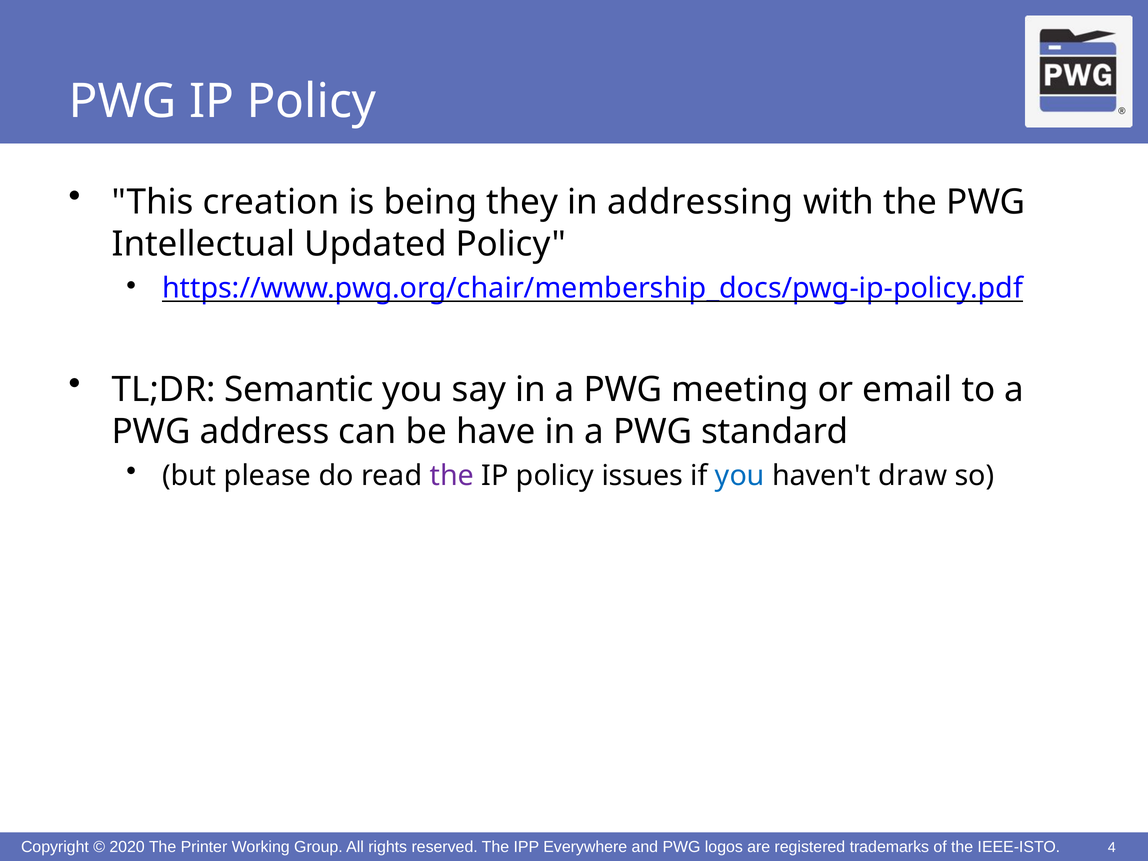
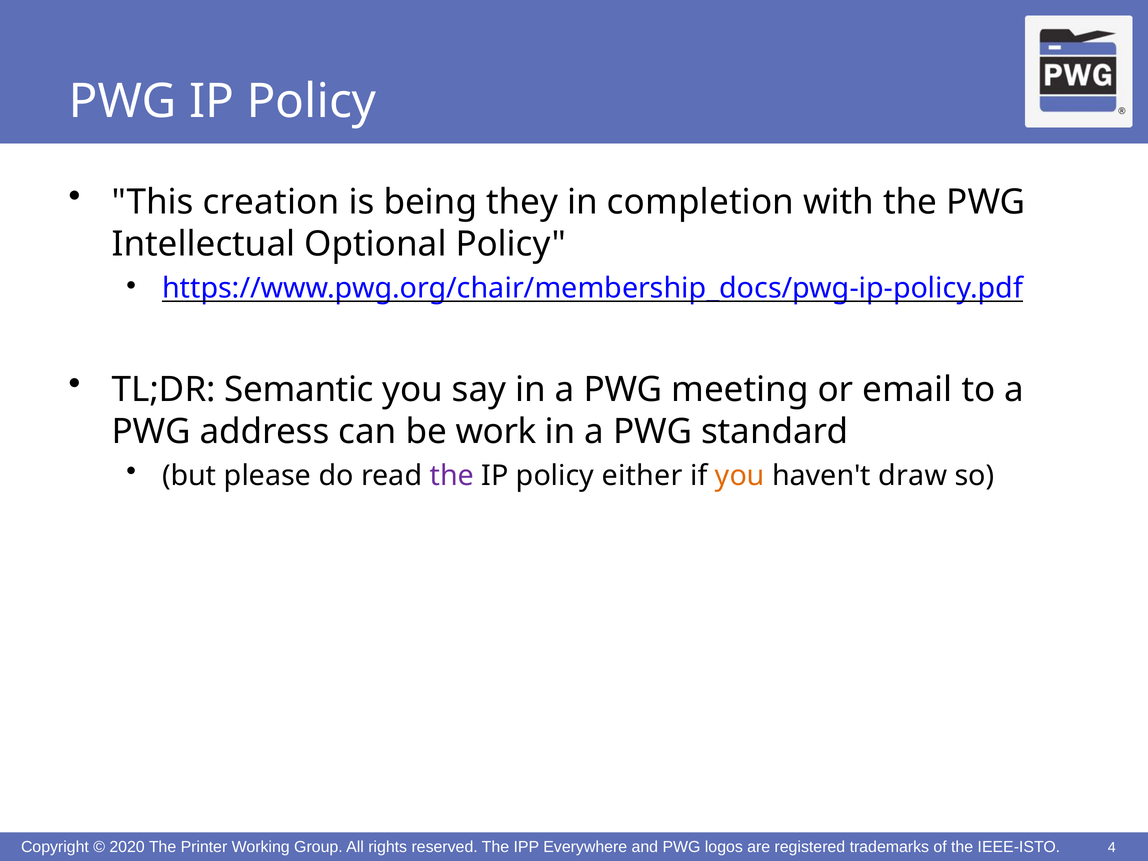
addressing: addressing -> completion (700, 202)
Updated: Updated -> Optional (375, 244)
have: have -> work (496, 432)
issues: issues -> either (642, 476)
you colour: blue -> orange (740, 476)
